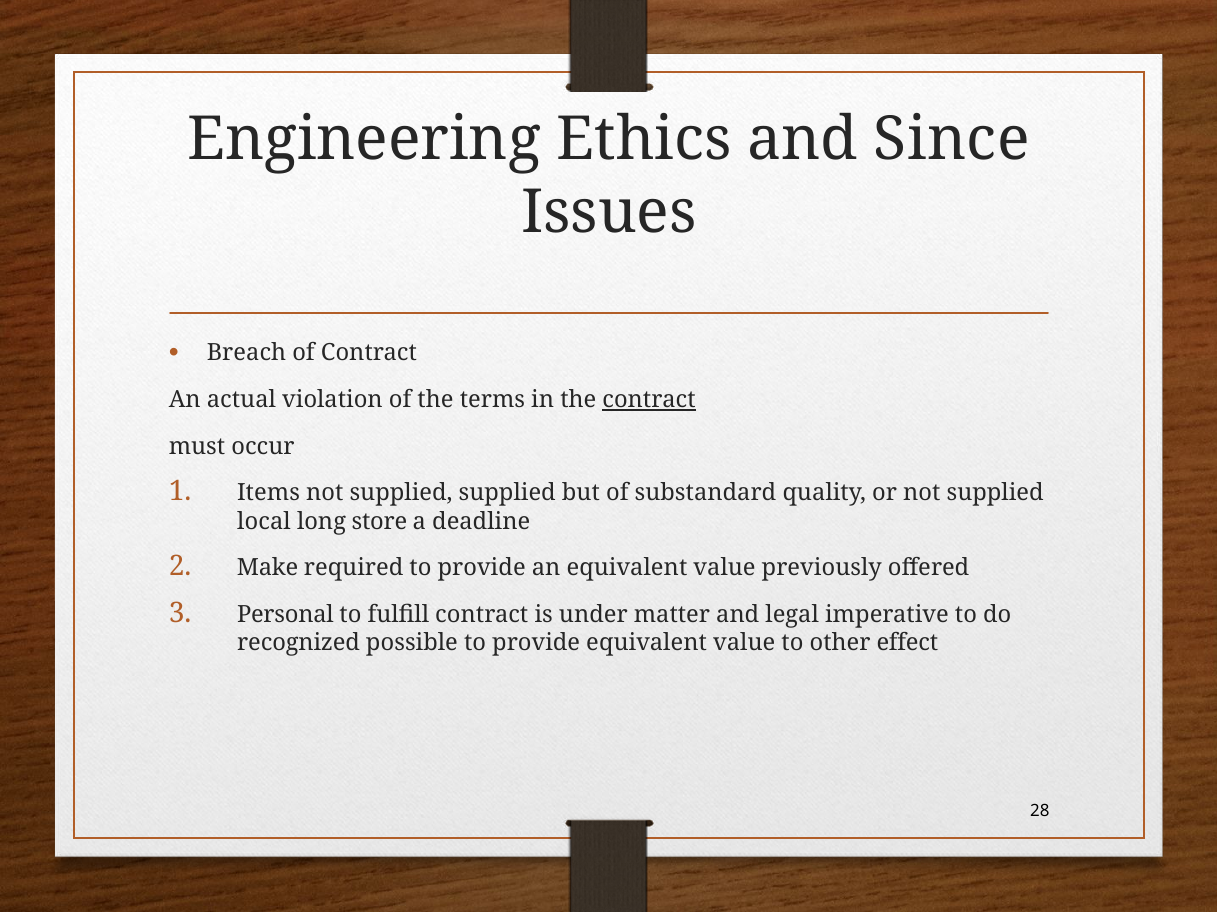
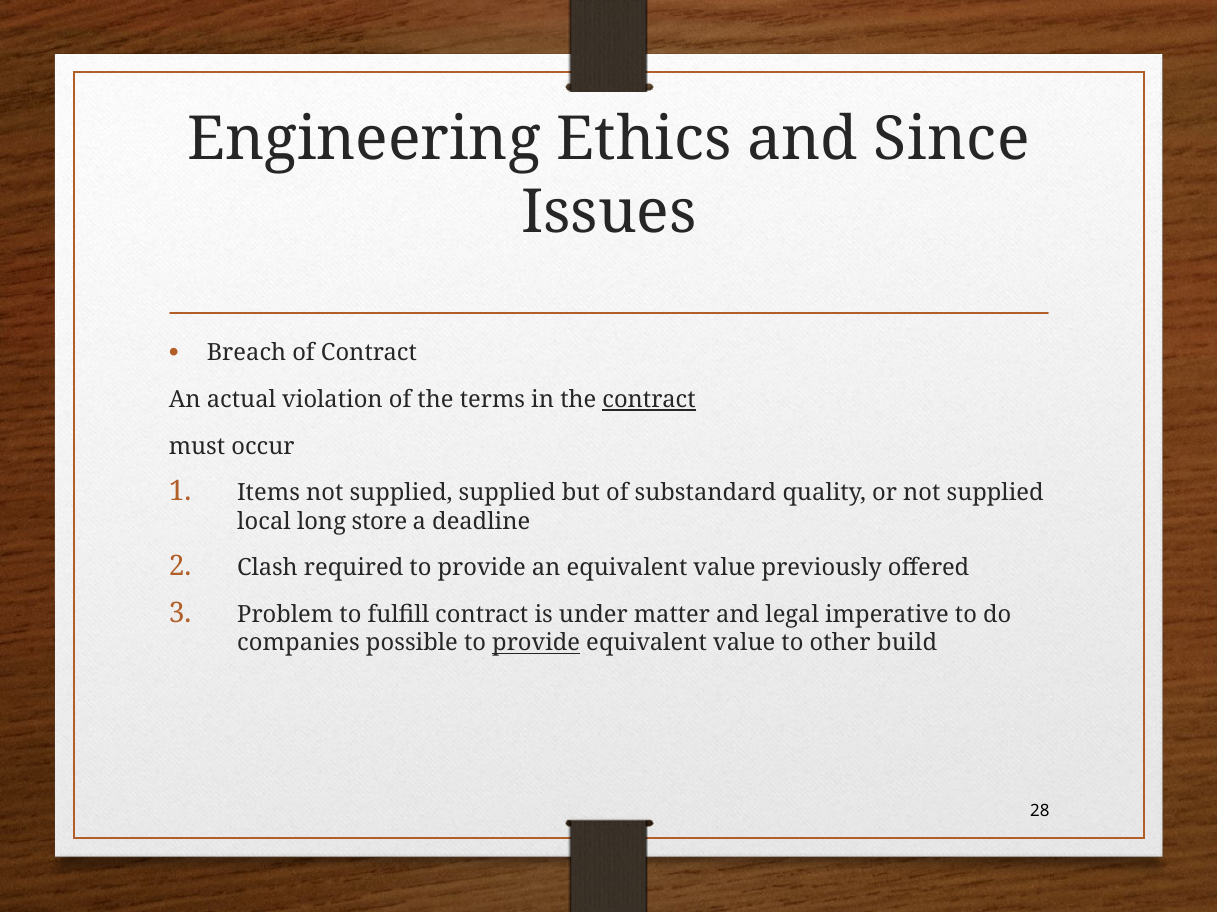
Make: Make -> Clash (267, 569)
Personal: Personal -> Problem (285, 615)
recognized: recognized -> companies (298, 644)
provide underline: none -> present (536, 644)
effect: effect -> build (907, 644)
